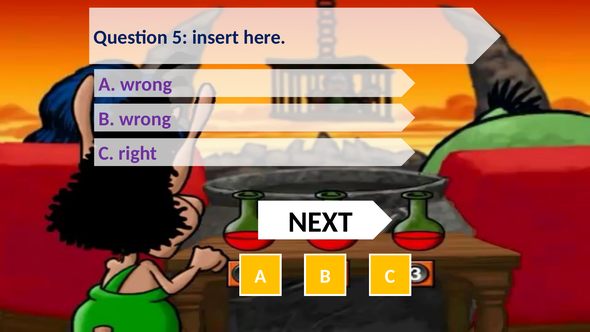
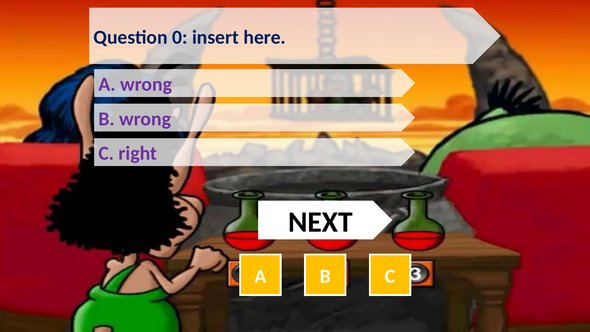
5: 5 -> 0 (180, 37)
